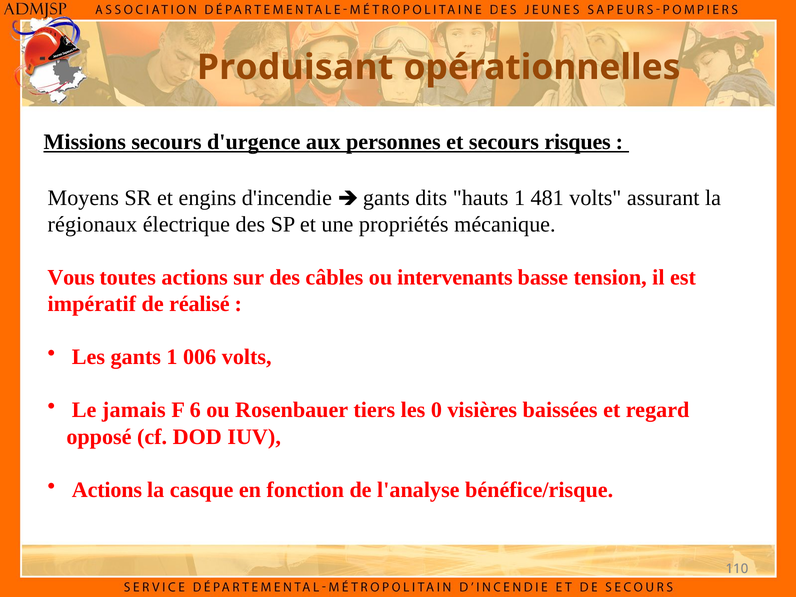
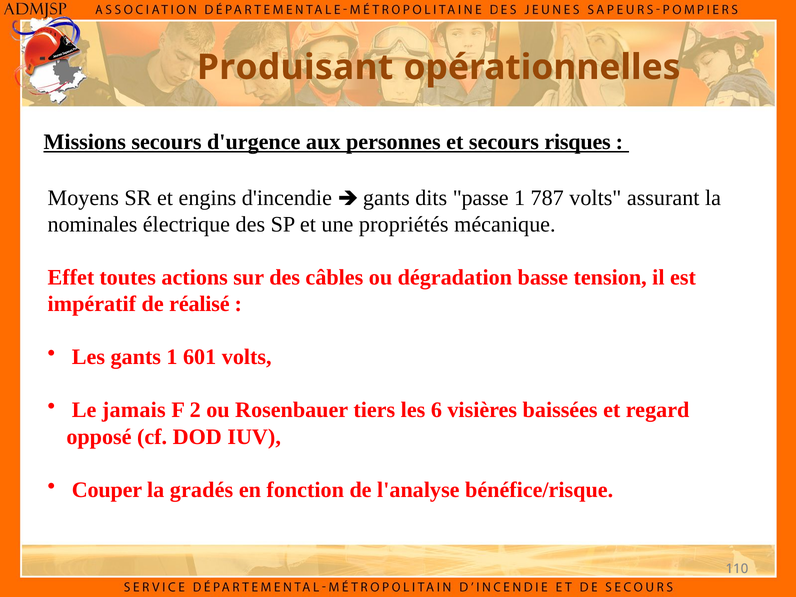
hauts: hauts -> passe (481, 198)
481: 481 -> 787 (547, 198)
régionaux: régionaux -> nominales (92, 224)
Vous: Vous -> Effet (71, 277)
intervenants: intervenants -> dégradation (455, 277)
006: 006 -> 601 (200, 357)
6: 6 -> 2 (195, 410)
0: 0 -> 6 (436, 410)
Actions: Actions -> Couper (107, 490)
casque: casque -> gradés (201, 490)
